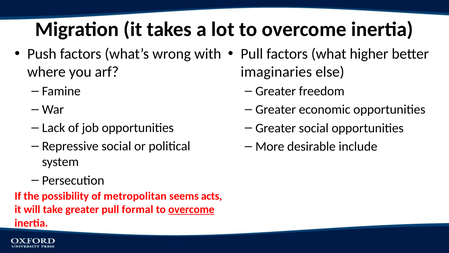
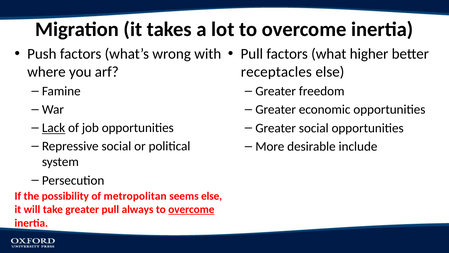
imaginaries: imaginaries -> receptacles (276, 72)
Lack underline: none -> present (54, 128)
seems acts: acts -> else (212, 196)
formal: formal -> always (138, 209)
